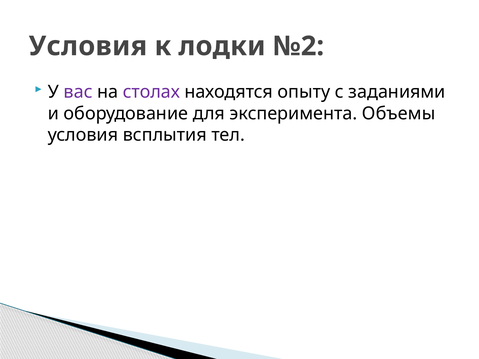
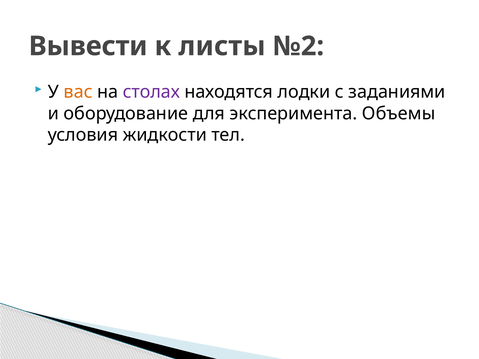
Условия: Условия -> Вывести (88, 46)
лодки: лодки -> листы (222, 46)
вас colour: purple -> orange (78, 92)
опыту: опыту -> лодки (304, 92)
всплытия: всплытия -> жидкости (165, 135)
